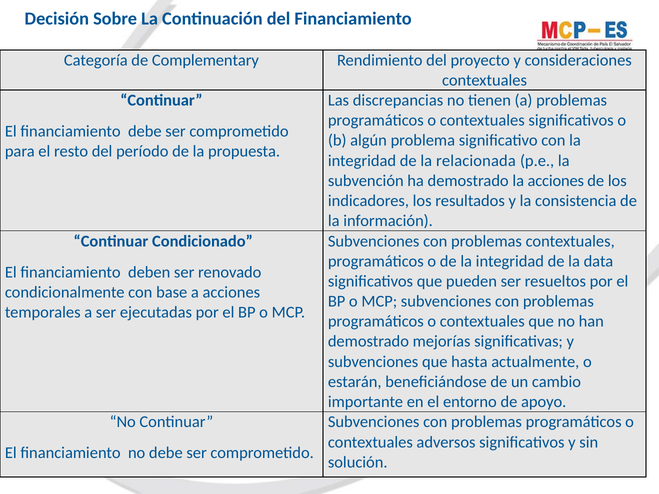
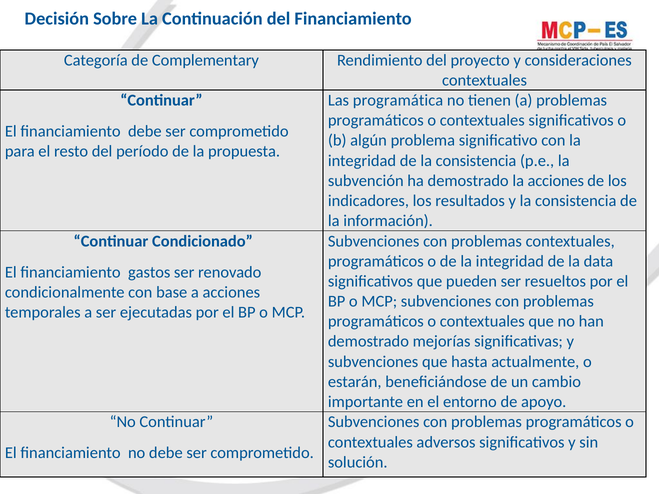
discrepancias: discrepancias -> programática (398, 100)
de la relacionada: relacionada -> consistencia (476, 161)
deben: deben -> gastos (149, 272)
